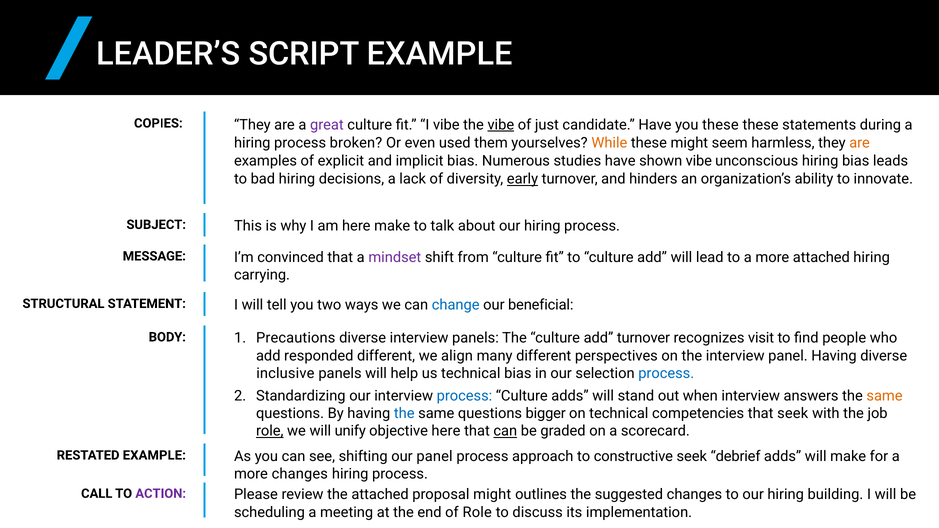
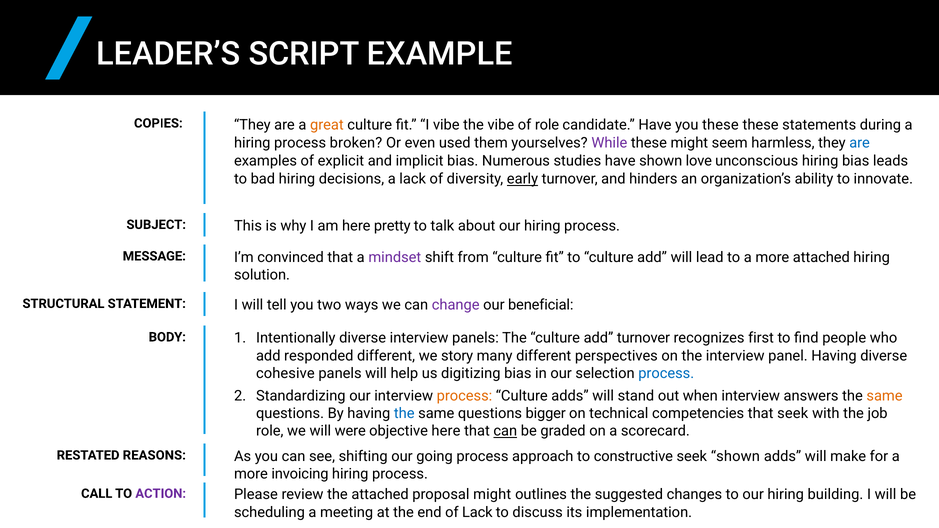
great colour: purple -> orange (327, 125)
vibe underline: present -> none (501, 125)
of just: just -> role (547, 125)
While colour: orange -> purple (609, 143)
are colour: orange -> blue (860, 143)
shown vibe: vibe -> love (699, 161)
here make: make -> pretty (392, 226)
carrying: carrying -> solution (262, 275)
change colour: blue -> purple (456, 305)
Precautions: Precautions -> Intentionally (296, 338)
visit: visit -> first (761, 338)
align: align -> story (457, 356)
inclusive: inclusive -> cohesive (285, 373)
us technical: technical -> digitizing (471, 373)
process colour: blue -> orange (464, 396)
role underline: present -> none (270, 431)
unify: unify -> were (350, 431)
RESTATED EXAMPLE: EXAMPLE -> REASONS (154, 455)
our panel: panel -> going (435, 456)
seek debrief: debrief -> shown (735, 456)
more changes: changes -> invoicing (300, 474)
of Role: Role -> Lack (477, 512)
